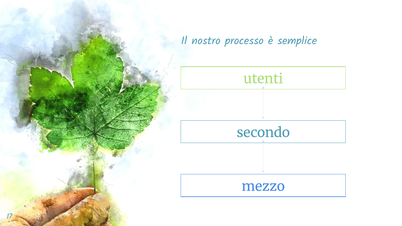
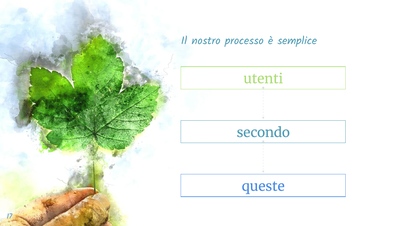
mezzo: mezzo -> queste (263, 187)
